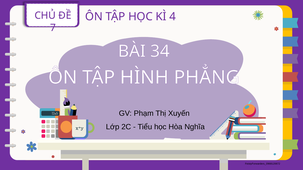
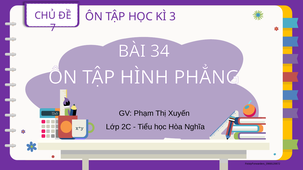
4: 4 -> 3 (173, 17)
